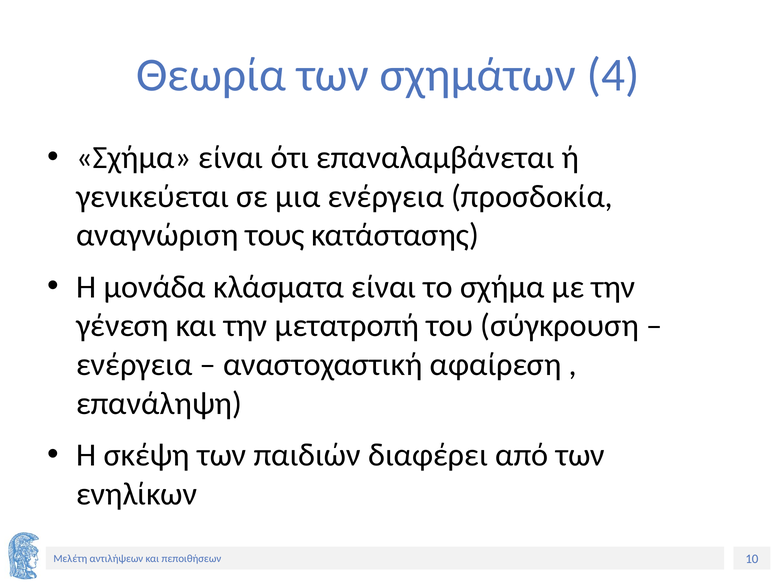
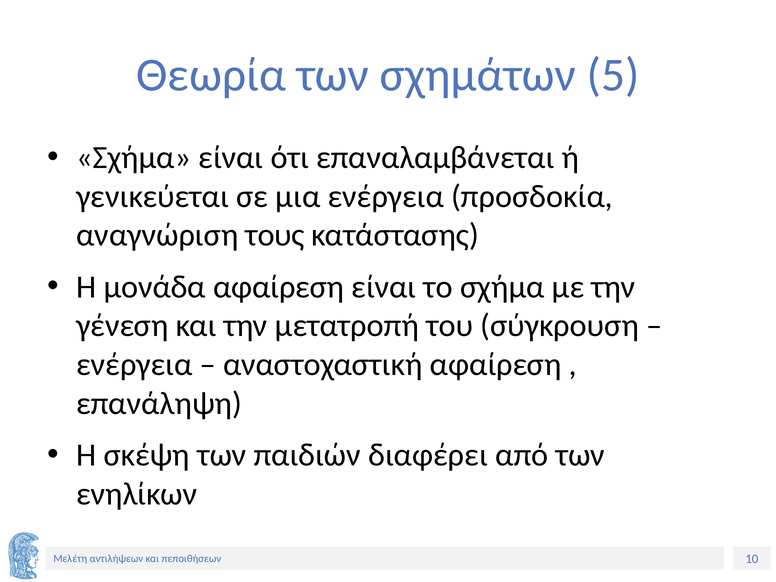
4: 4 -> 5 (613, 75)
μονάδα κλάσματα: κλάσματα -> αφαίρεση (279, 287)
